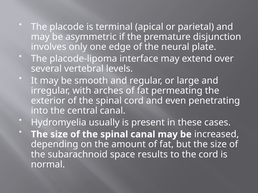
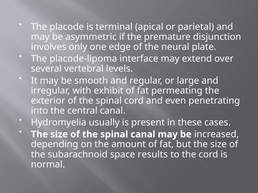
arches: arches -> exhibit (109, 91)
